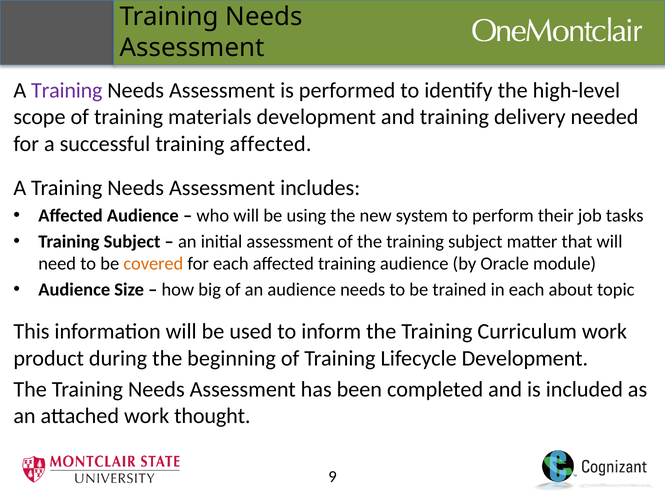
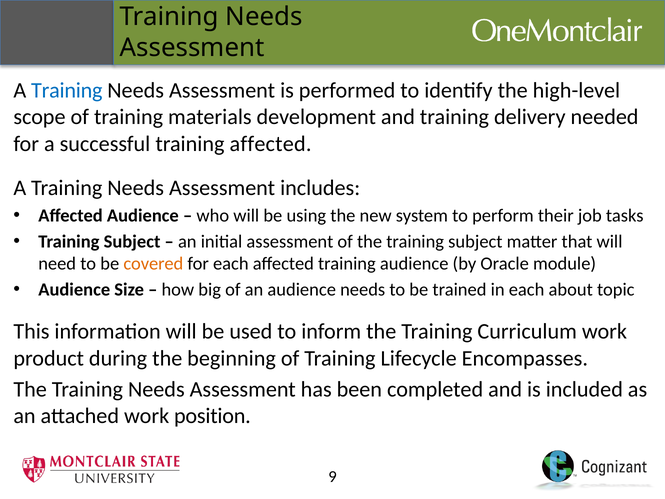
Training colour: purple -> blue (67, 90)
Lifecycle Development: Development -> Encompasses (525, 358)
thought: thought -> position (212, 416)
